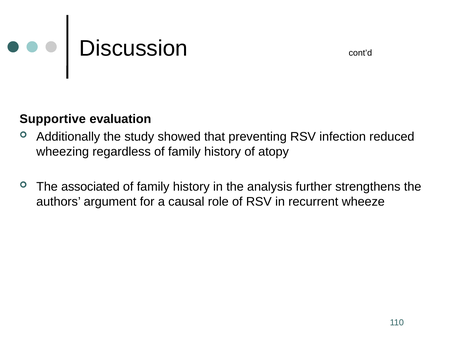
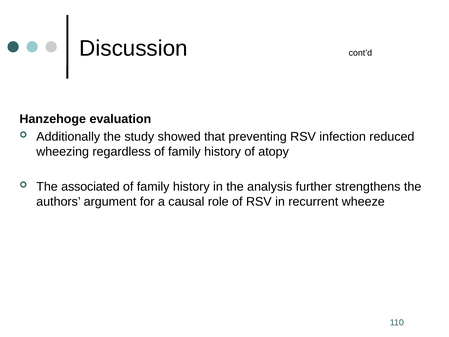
Supportive: Supportive -> Hanzehoge (53, 119)
